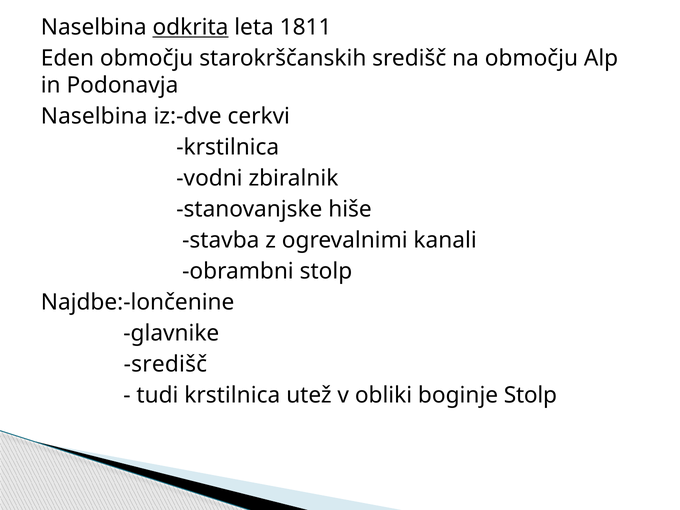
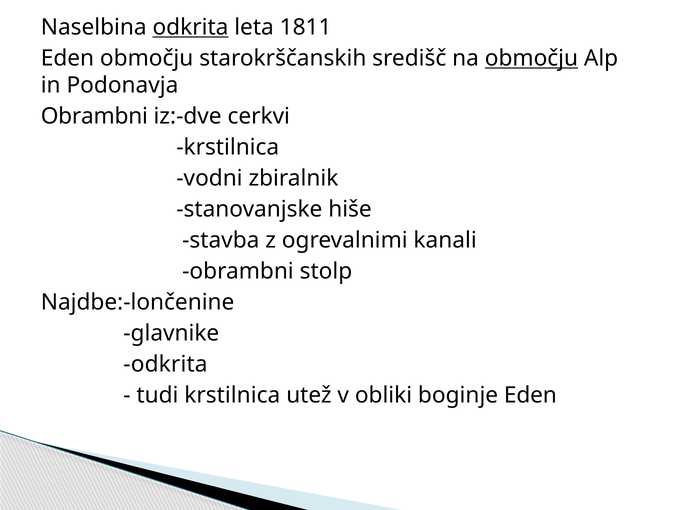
območju underline: none -> present (531, 58)
Naselbina: Naselbina -> Obrambni (94, 116)
središč: središč -> odkrita (165, 364)
boginje Stolp: Stolp -> Eden (530, 395)
